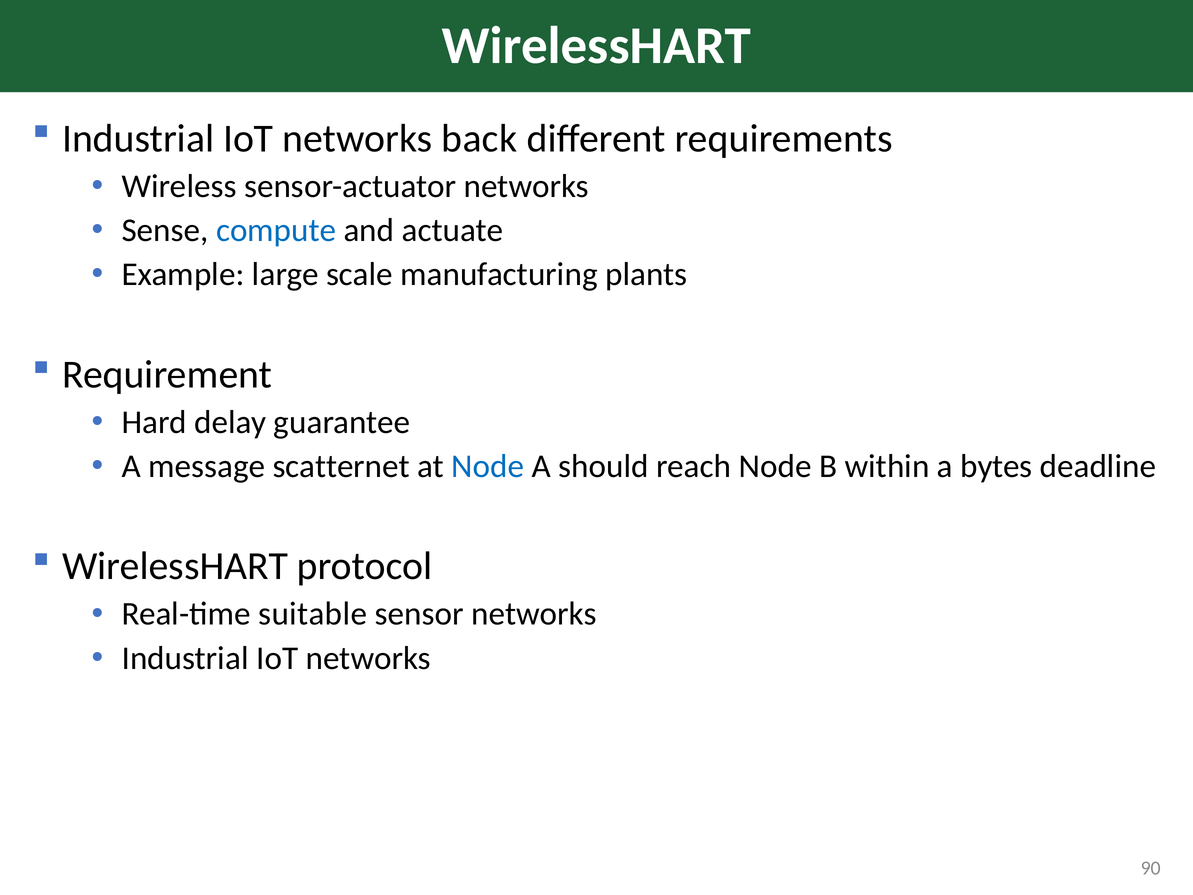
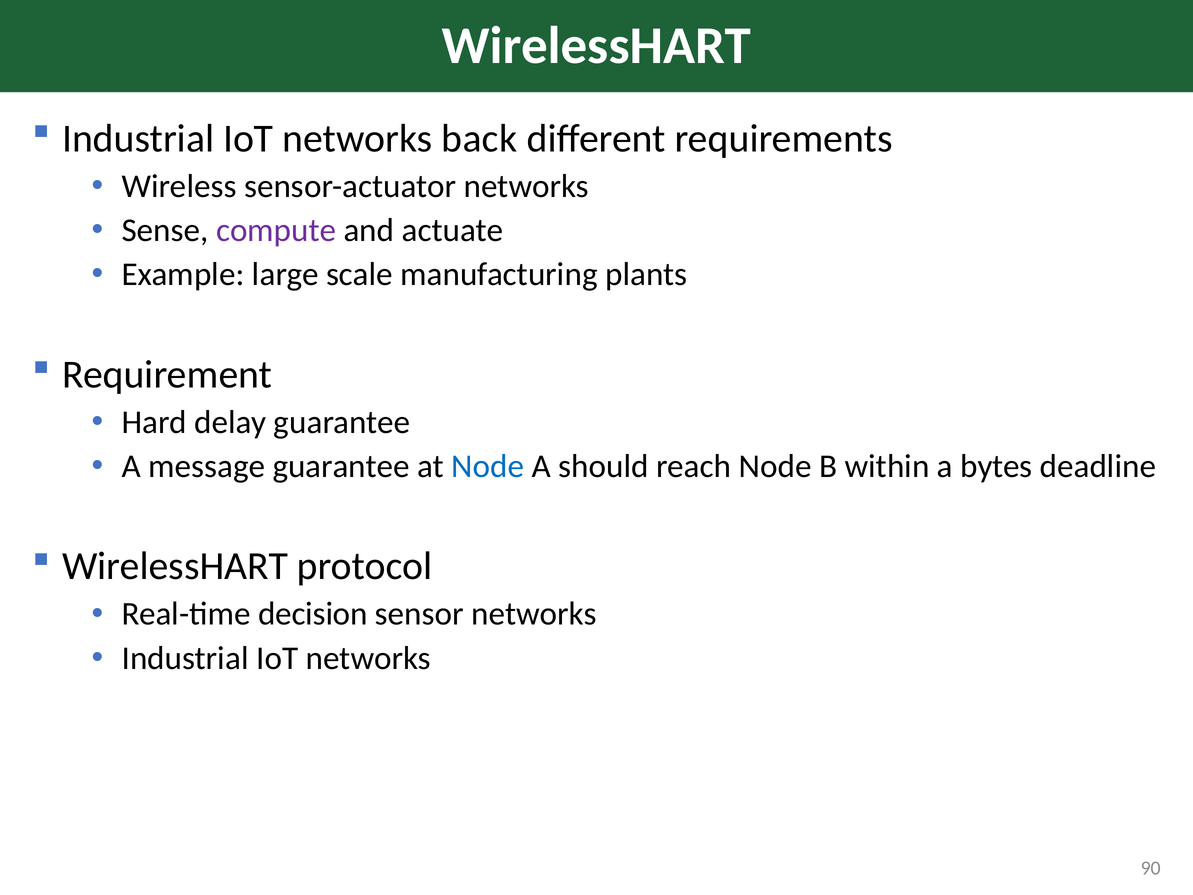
compute colour: blue -> purple (276, 230)
message scatternet: scatternet -> guarantee (341, 466)
suitable: suitable -> decision (313, 614)
